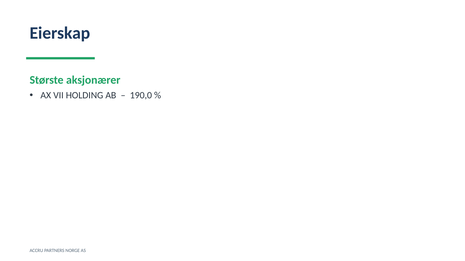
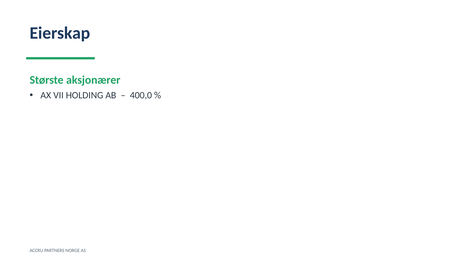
190,0: 190,0 -> 400,0 (141, 96)
